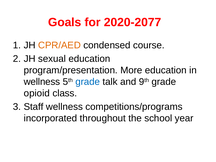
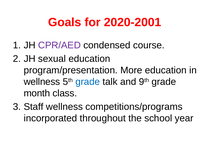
2020-2077: 2020-2077 -> 2020-2001 (133, 22)
CPR/AED colour: orange -> purple (59, 45)
opioid: opioid -> month (37, 93)
